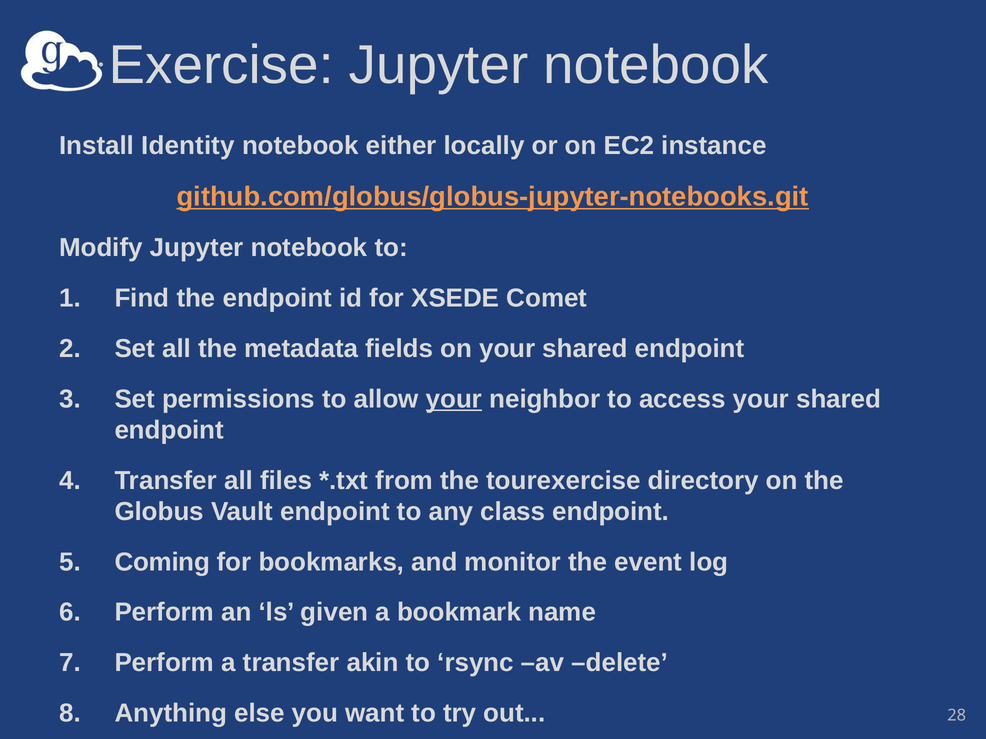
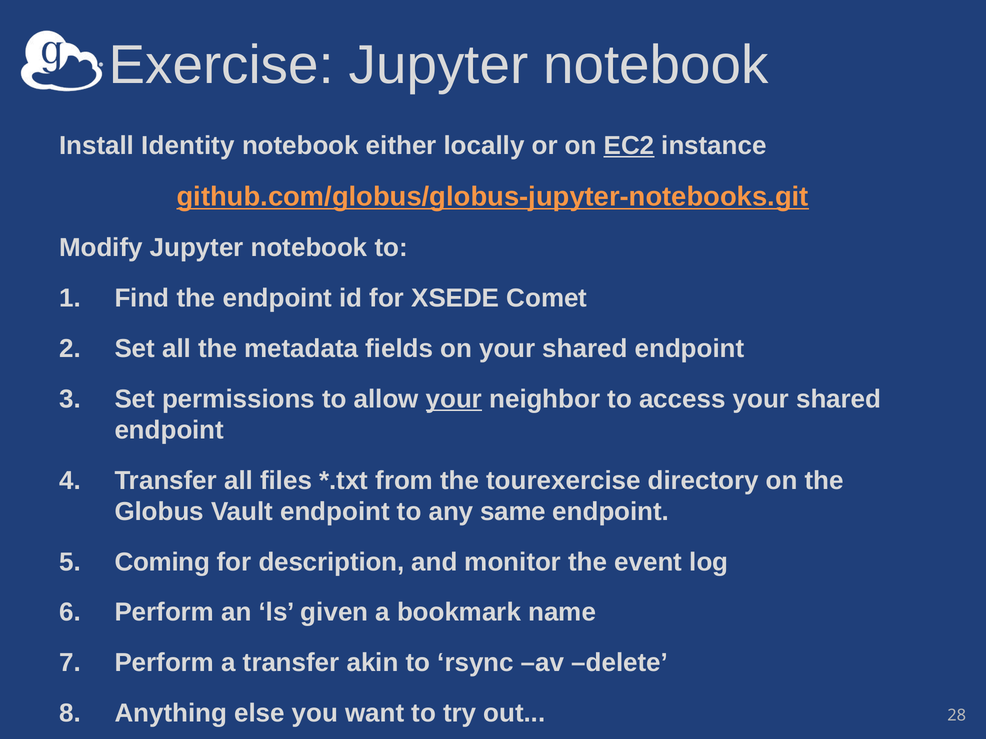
EC2 underline: none -> present (629, 146)
class: class -> same (513, 512)
bookmarks: bookmarks -> description (331, 562)
